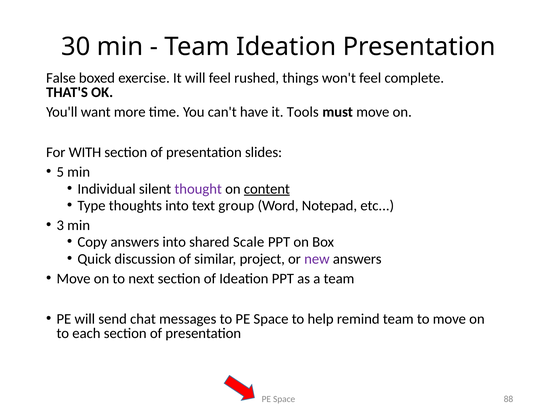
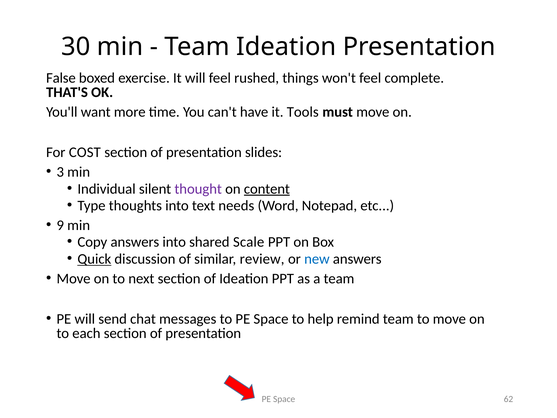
WITH: WITH -> COST (85, 152)
5: 5 -> 3 (60, 172)
group: group -> needs (236, 206)
3: 3 -> 9 (60, 225)
Quick underline: none -> present (94, 259)
project: project -> review (262, 259)
new colour: purple -> blue (317, 259)
88: 88 -> 62 (508, 399)
